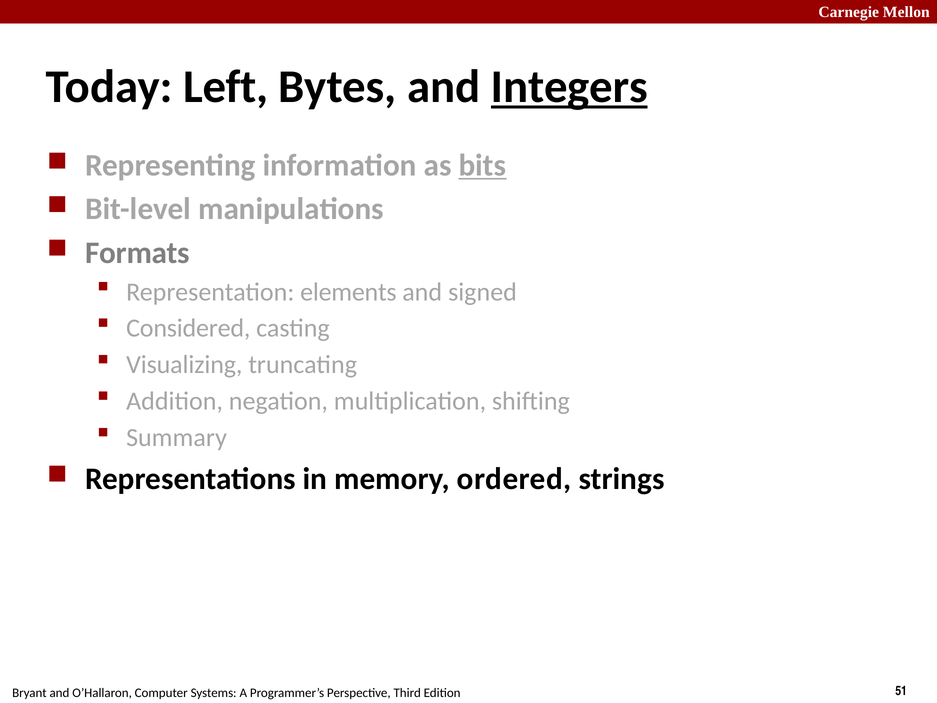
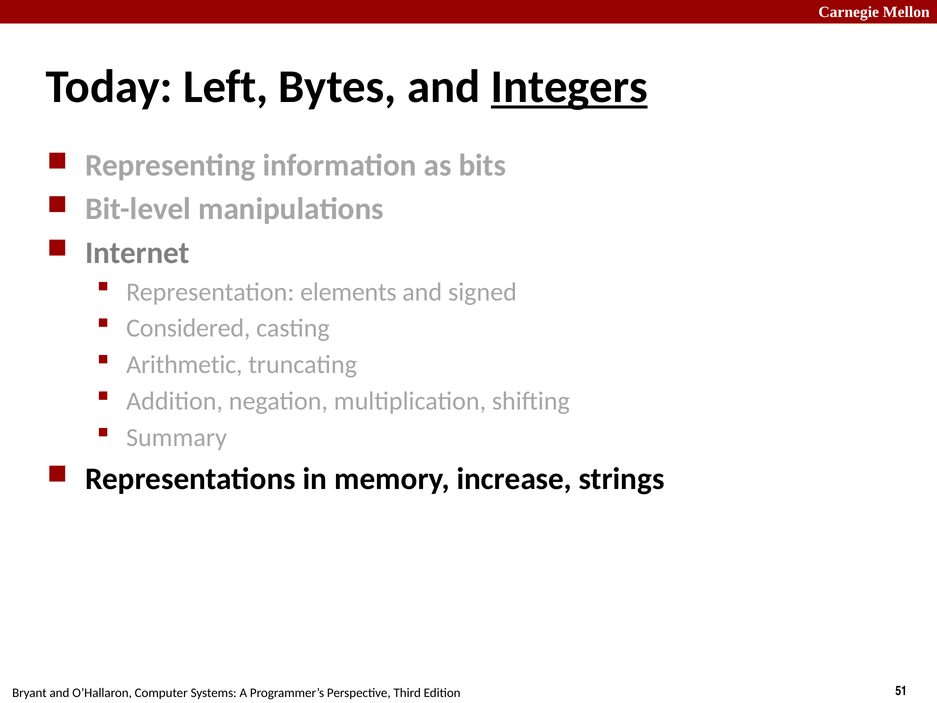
bits underline: present -> none (482, 165)
Formats: Formats -> Internet (137, 253)
Visualizing: Visualizing -> Arithmetic (184, 365)
ordered: ordered -> increase (514, 479)
